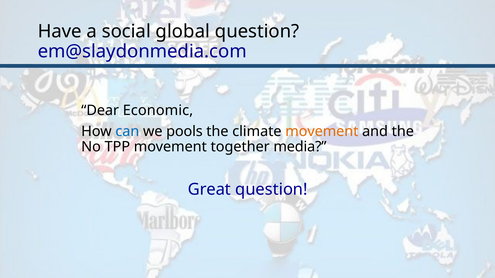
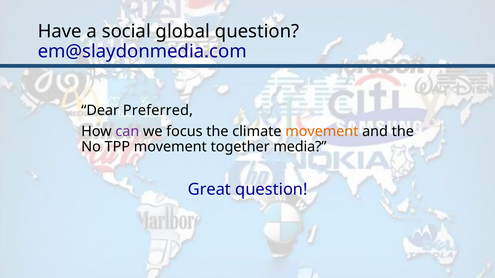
Economic: Economic -> Preferred (158, 111)
can colour: blue -> purple (127, 131)
pools: pools -> focus (184, 131)
